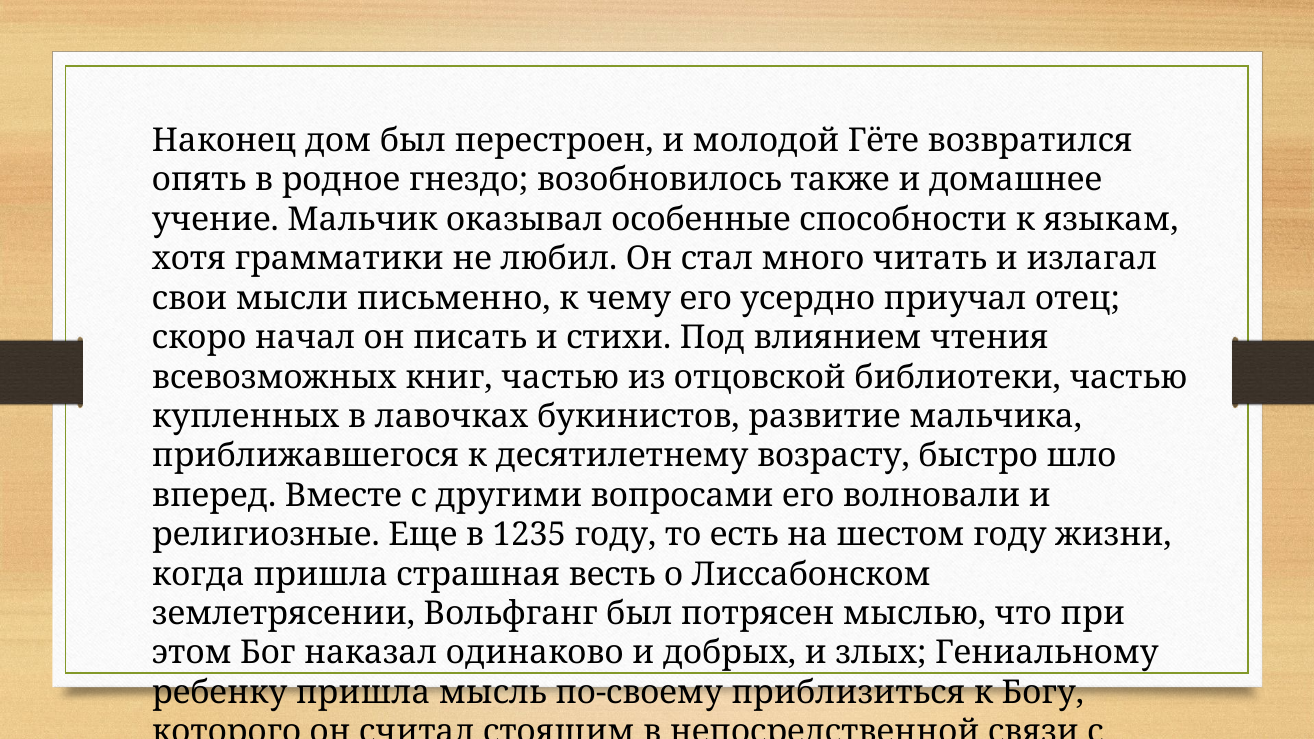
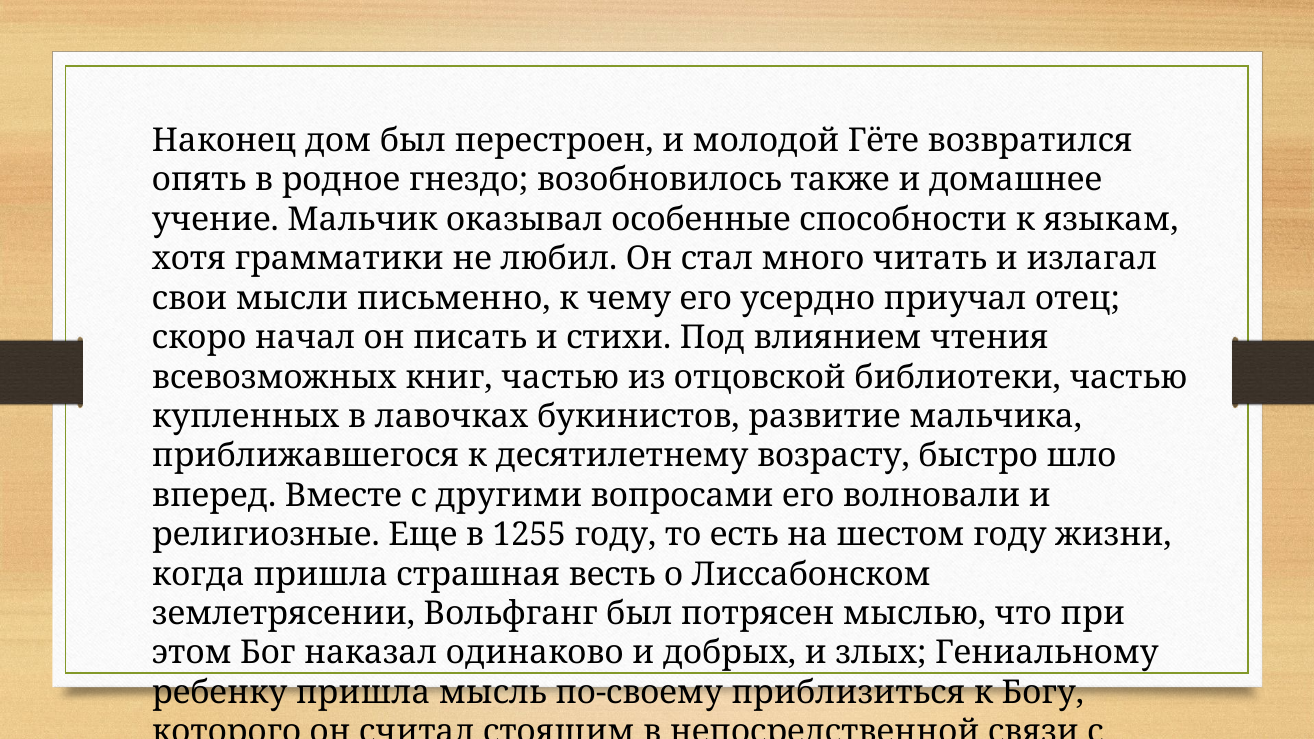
1235: 1235 -> 1255 (529, 535)
